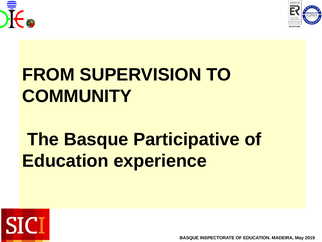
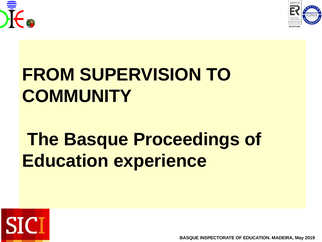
Participative: Participative -> Proceedings (187, 139)
